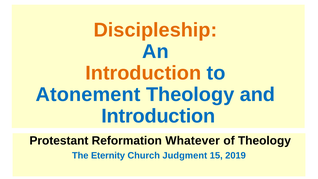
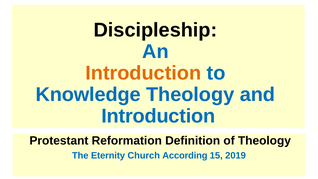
Discipleship colour: orange -> black (155, 30)
Atonement: Atonement -> Knowledge (88, 94)
Whatever: Whatever -> Definition (193, 141)
Judgment: Judgment -> According (185, 155)
